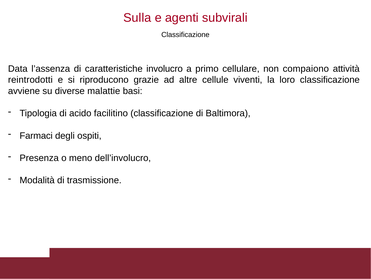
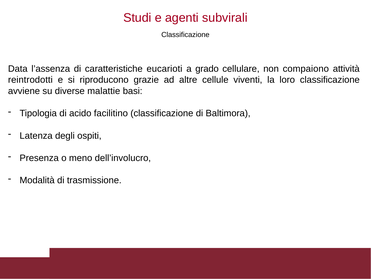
Sulla: Sulla -> Studi (137, 18)
involucro: involucro -> eucarioti (164, 69)
primo: primo -> grado (207, 69)
Farmaci: Farmaci -> Latenza (36, 135)
